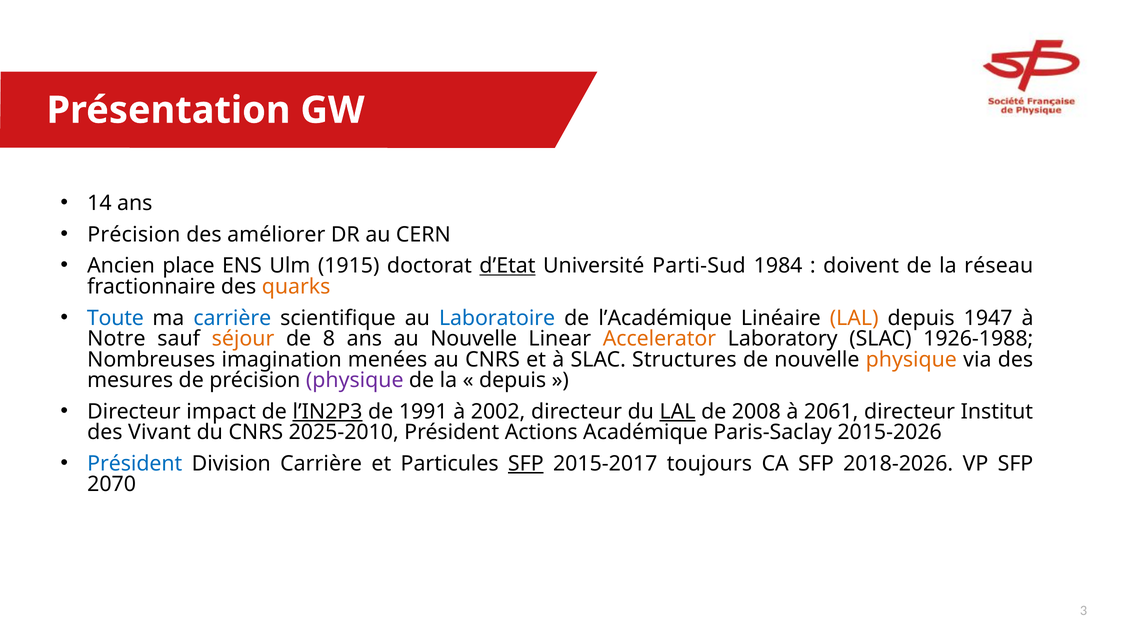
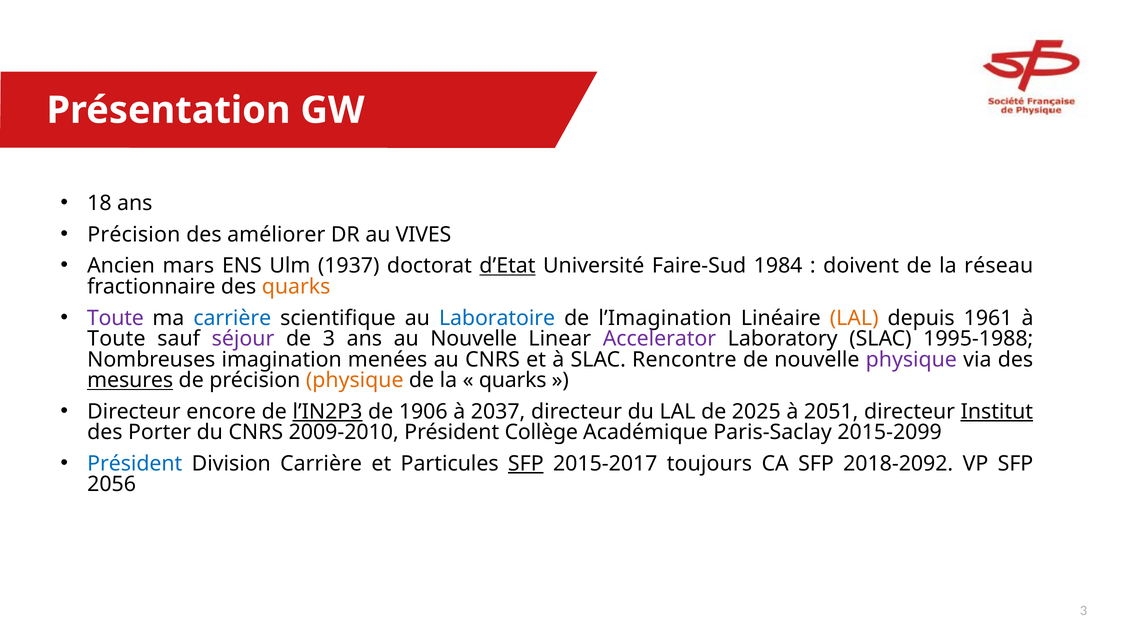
14: 14 -> 18 (99, 203)
CERN: CERN -> VIVES (423, 235)
place: place -> mars (188, 266)
1915: 1915 -> 1937 (349, 266)
Parti-Sud: Parti-Sud -> Faire-Sud (699, 266)
Toute colour: blue -> purple (115, 318)
l’Académique: l’Académique -> l’Imagination (665, 318)
1947: 1947 -> 1961 (988, 318)
Notre: Notre -> Toute (116, 339)
séjour colour: orange -> purple (243, 339)
de 8: 8 -> 3 (329, 339)
Accelerator colour: orange -> purple (659, 339)
1926-1988: 1926-1988 -> 1995-1988 (978, 339)
Structures: Structures -> Rencontre (684, 360)
physique colour: orange -> purple (911, 360)
mesures underline: none -> present (130, 380)
physique colour: purple -> orange (355, 380)
depuis: depuis -> quarks (513, 380)
impact: impact -> encore (221, 412)
1991: 1991 -> 1906 (423, 412)
2002: 2002 -> 2037 (498, 412)
LAL underline: present -> none (678, 412)
2008: 2008 -> 2025 (756, 412)
2061: 2061 -> 2051 (831, 412)
Institut underline: none -> present (997, 412)
Vivant: Vivant -> Porter (160, 432)
2025-2010: 2025-2010 -> 2009-2010 (344, 432)
Actions: Actions -> Collège (541, 432)
2015-2026: 2015-2026 -> 2015-2099 (890, 432)
2018-2026: 2018-2026 -> 2018-2092 (898, 464)
2070: 2070 -> 2056 (112, 485)
